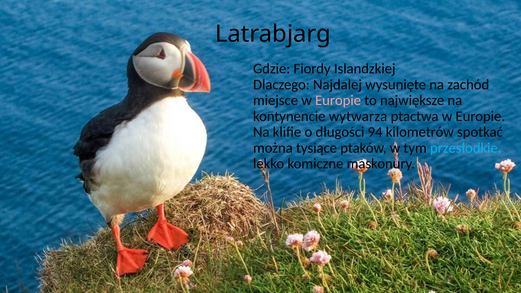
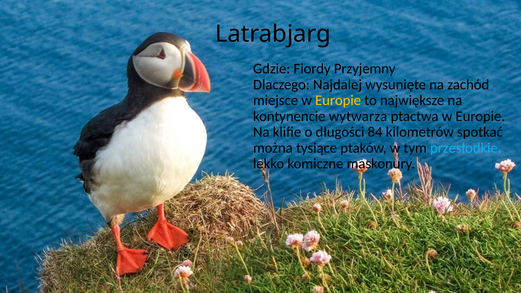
Islandzkiej: Islandzkiej -> Przyjemny (365, 69)
Europie colour: pink -> yellow (338, 100)
94: 94 -> 84 (375, 132)
